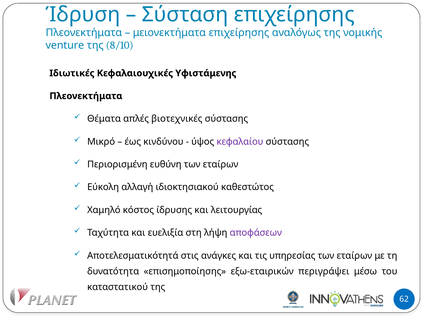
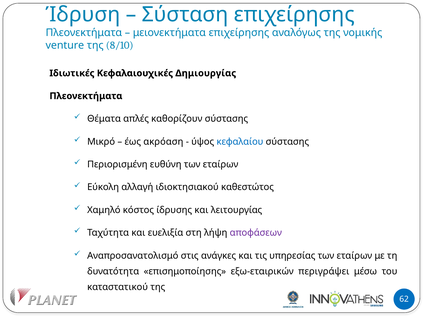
Υφιστάμενης: Υφιστάμενης -> Δημιουργίας (206, 73)
βιοτεχνικές: βιοτεχνικές -> καθορίζουν (177, 119)
κινδύνου: κινδύνου -> ακρόαση (163, 142)
κεφαλαίου colour: purple -> blue (240, 142)
Αποτελεσματικότητά: Αποτελεσματικότητά -> Αναπροσανατολισμό (133, 256)
